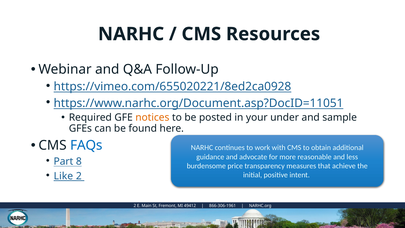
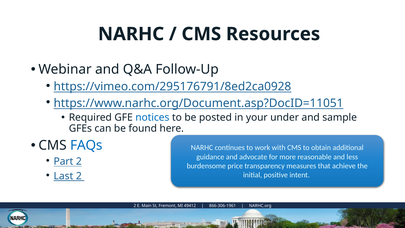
https://vimeo.com/655020221/8ed2ca0928: https://vimeo.com/655020221/8ed2ca0928 -> https://vimeo.com/295176791/8ed2ca0928 (172, 87)
notices colour: orange -> blue (152, 117)
Part 8: 8 -> 2 (79, 161)
Like: Like -> Last (63, 176)
